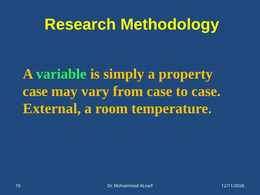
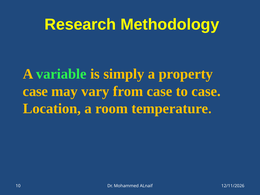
External: External -> Location (52, 109)
